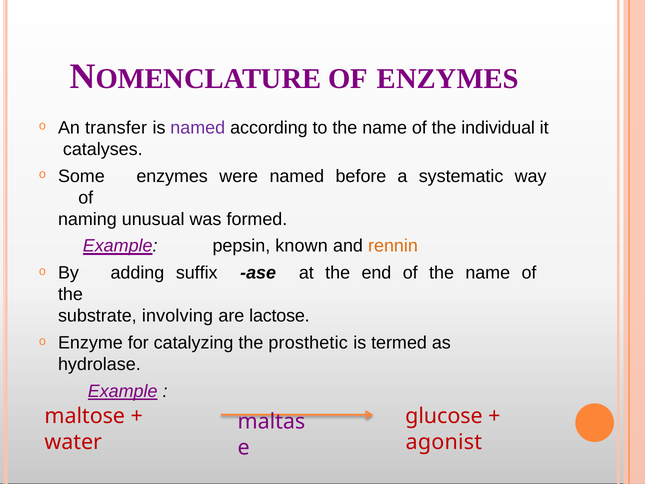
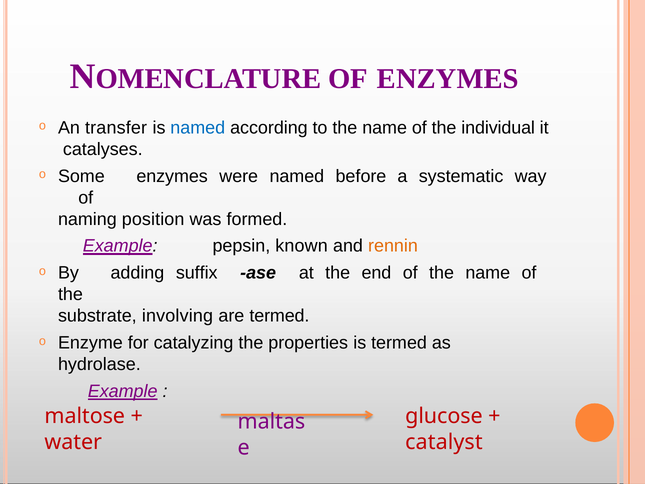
named colour: purple -> blue (198, 128)
unusual: unusual -> position (153, 219)
are lactose: lactose -> termed (279, 316)
prosthetic: prosthetic -> properties (308, 343)
agonist: agonist -> catalyst (444, 442)
